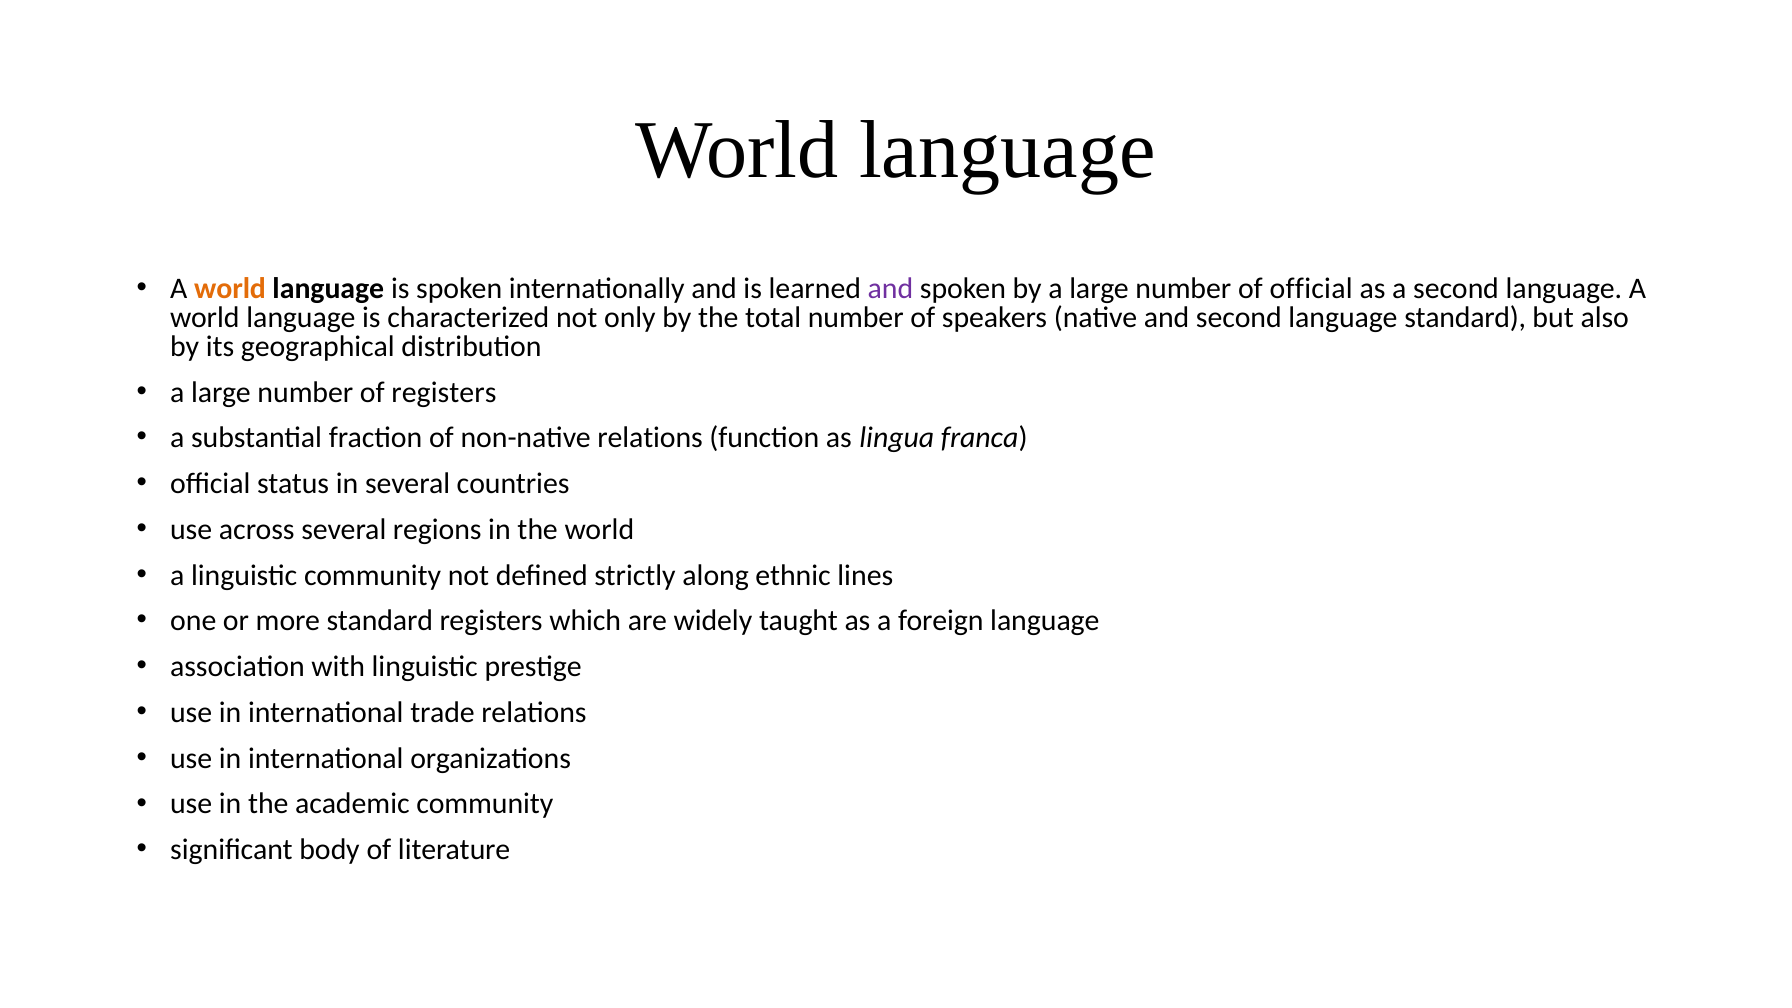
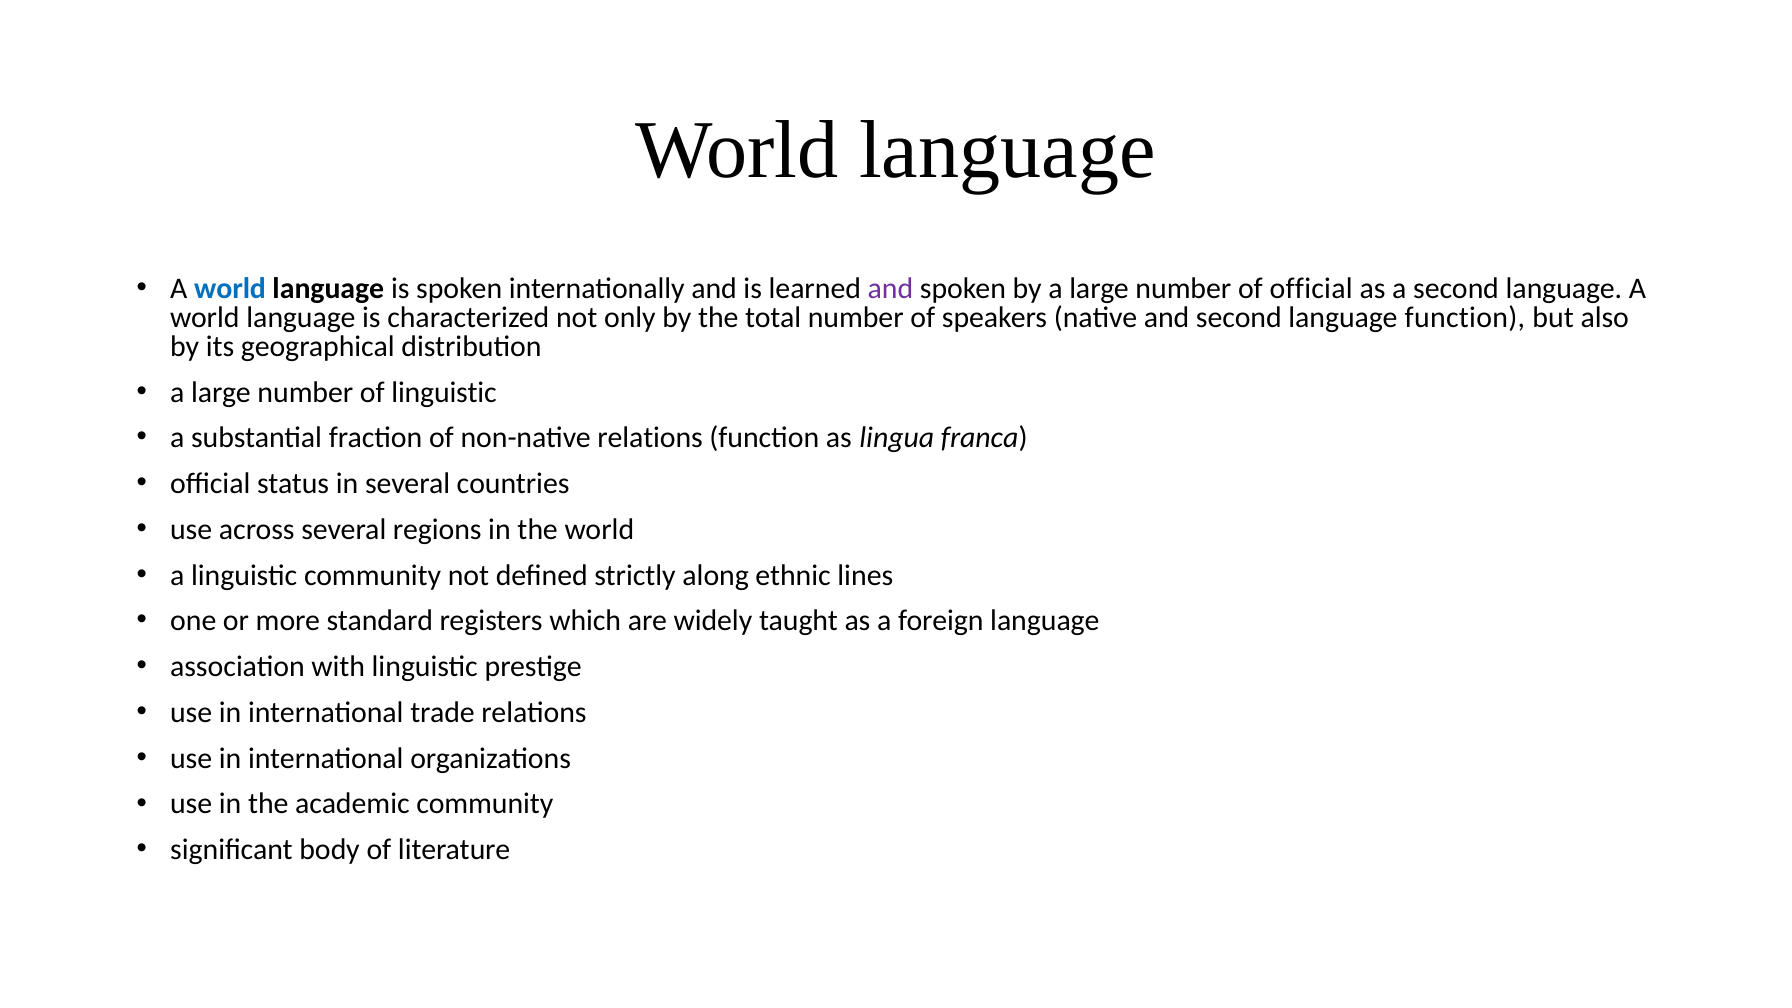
world colour: orange -> blue (230, 288)
language standard: standard -> function (1465, 317)
of registers: registers -> linguistic (444, 392)
